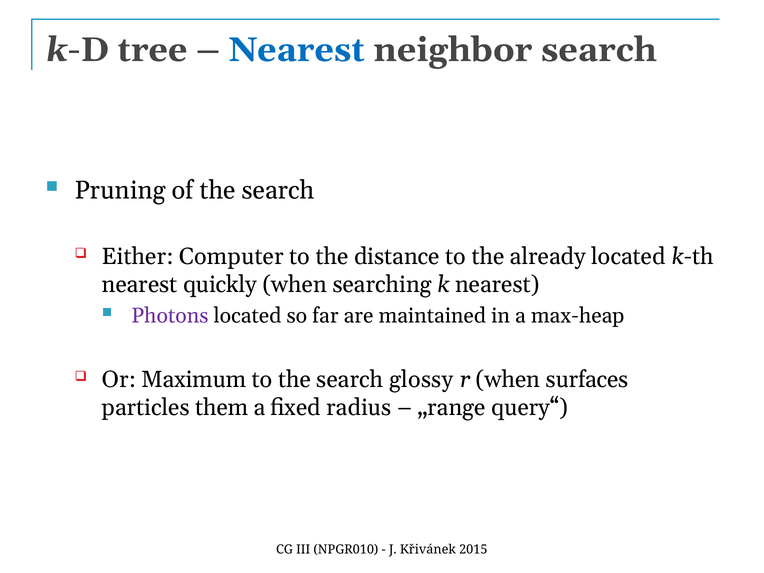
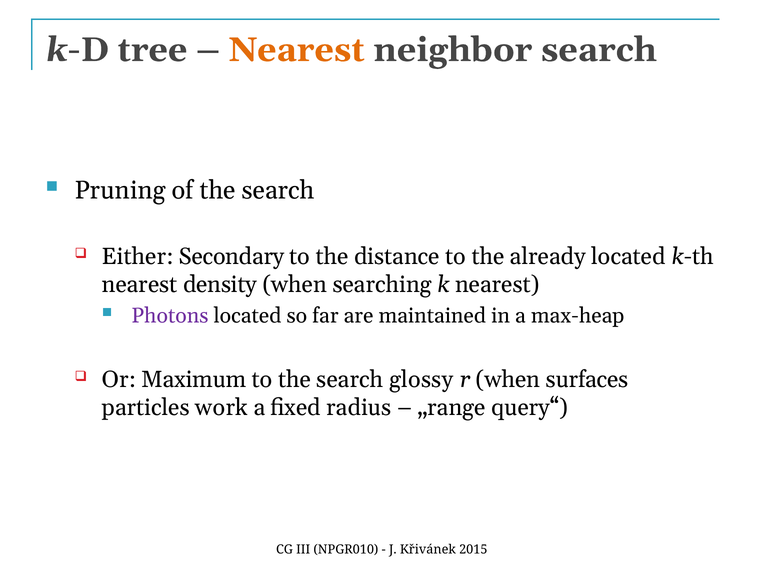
Nearest colour: blue -> orange (297, 50)
Computer: Computer -> Secondary (232, 257)
quickly: quickly -> density (220, 285)
them: them -> work (222, 408)
